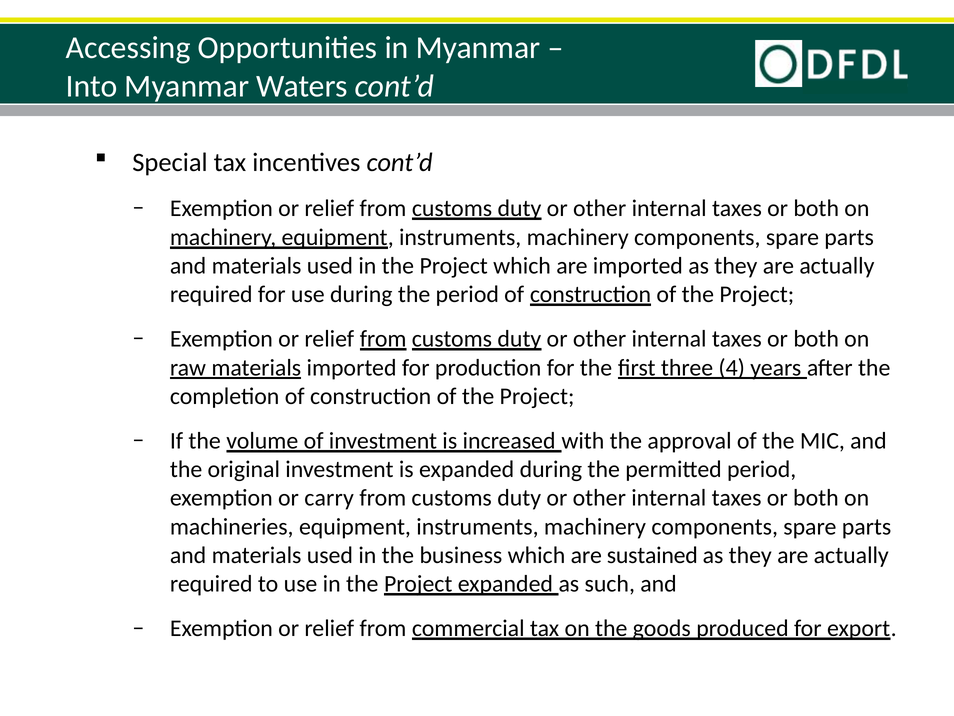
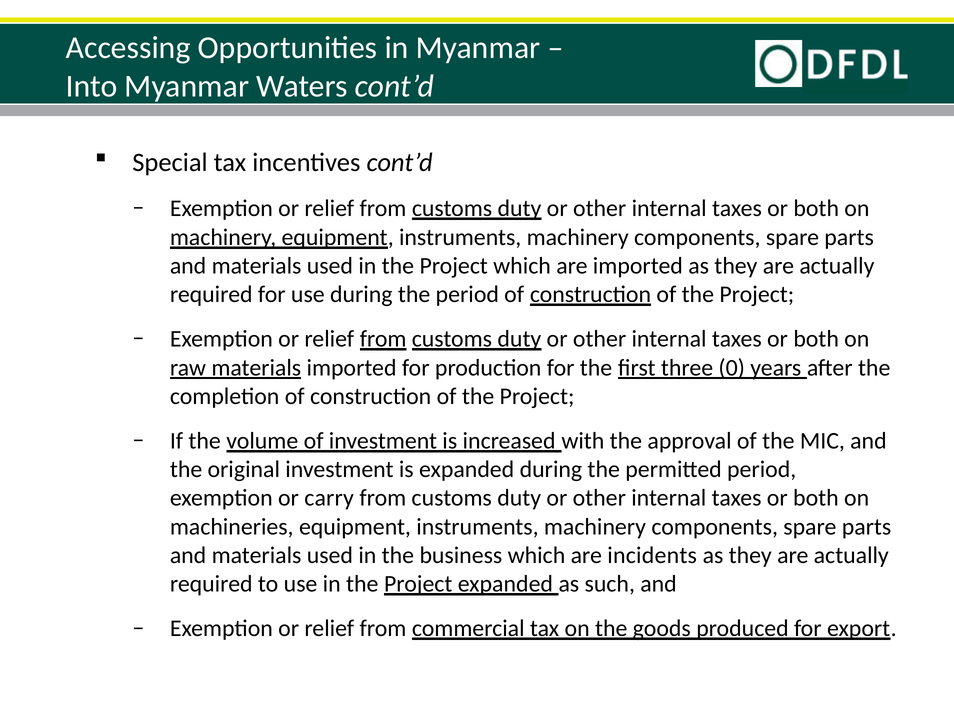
4: 4 -> 0 (732, 367)
sustained: sustained -> incidents (652, 555)
